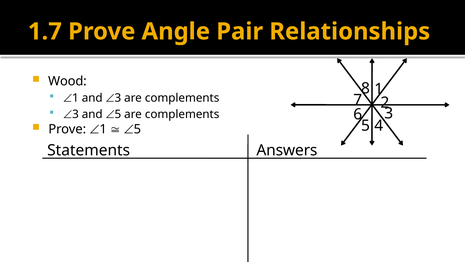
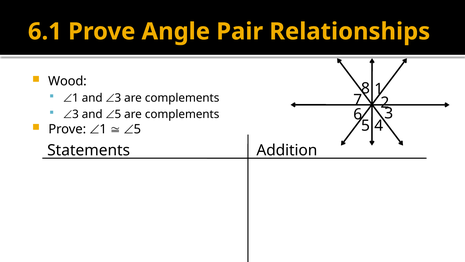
1.7: 1.7 -> 6.1 (45, 31)
Answers: Answers -> Addition (287, 150)
